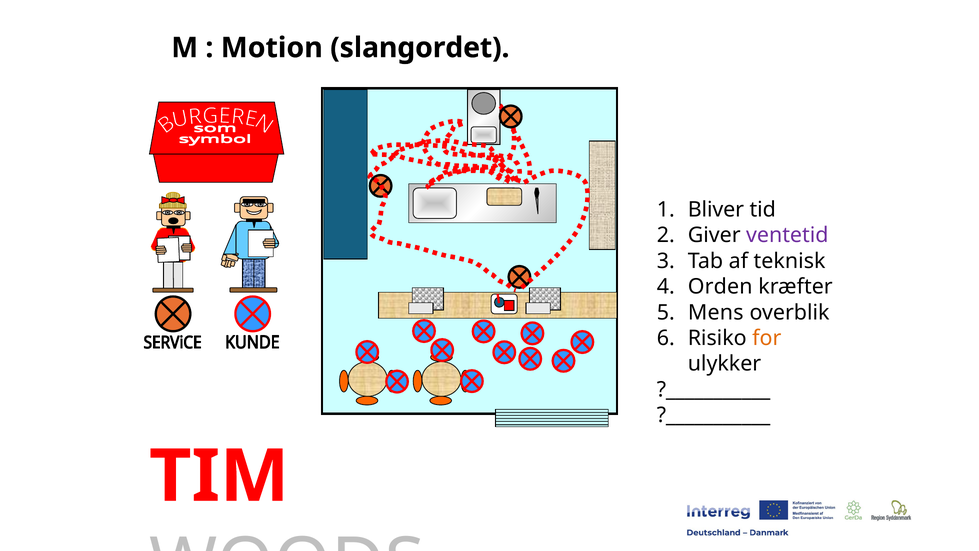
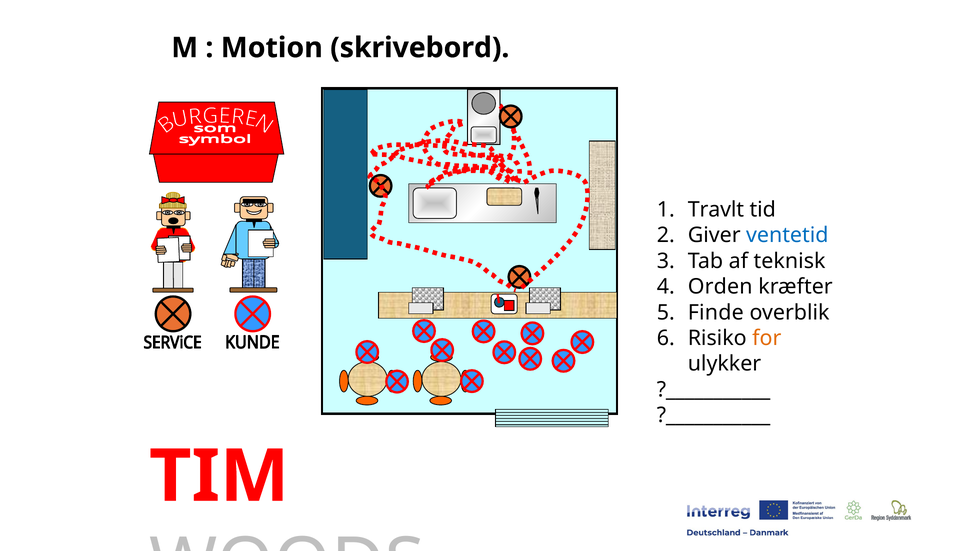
slangordet: slangordet -> skrivebord (420, 48)
Bliver: Bliver -> Travlt (716, 210)
ventetid colour: purple -> blue (787, 235)
Mens: Mens -> Finde (716, 312)
